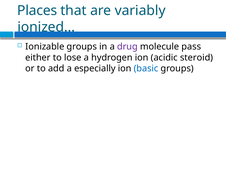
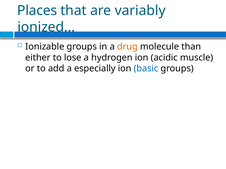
drug colour: purple -> orange (127, 47)
pass: pass -> than (191, 47)
steroid: steroid -> muscle (197, 58)
